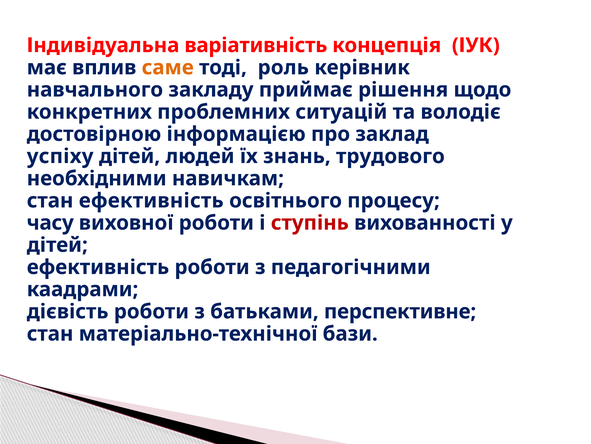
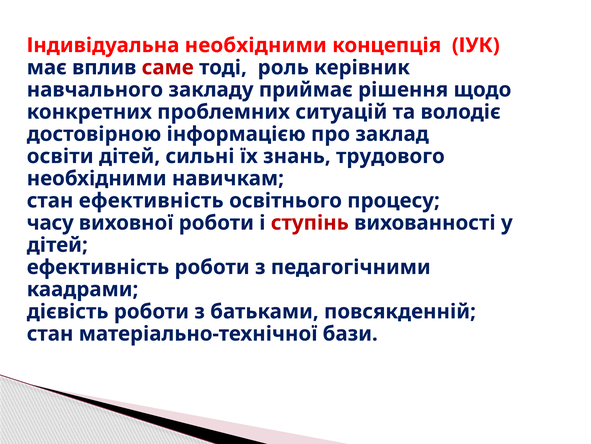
Індивідуальна варіативність: варіативність -> необхідними (256, 45)
саме colour: orange -> red (168, 67)
успіху: успіху -> освіти (60, 156)
людей: людей -> сильні (200, 156)
перспективне: перспективне -> повсякденній (400, 311)
